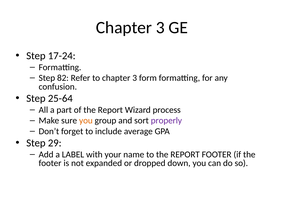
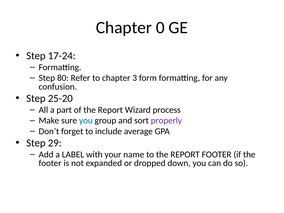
3: 3 -> 0 (160, 27)
82: 82 -> 80 (63, 78)
25-64: 25-64 -> 25-20 (60, 98)
you colour: orange -> blue (86, 121)
